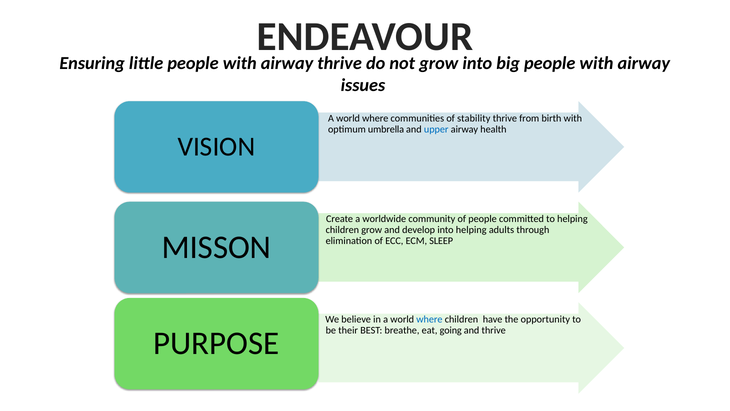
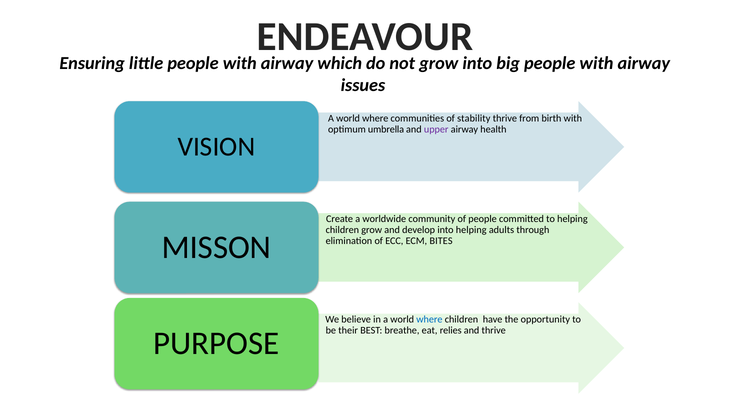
airway thrive: thrive -> which (340, 63)
upper colour: blue -> purple (436, 129)
SLEEP: SLEEP -> BITES (441, 241)
going: going -> relies (451, 330)
